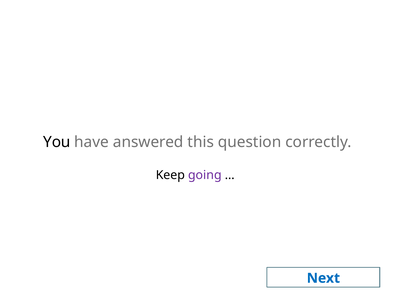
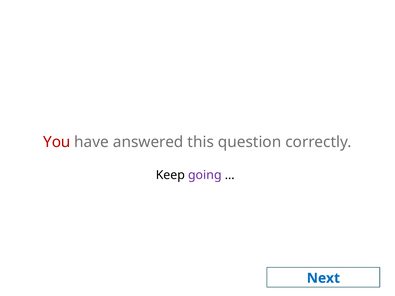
You colour: black -> red (57, 142)
